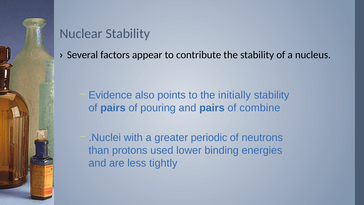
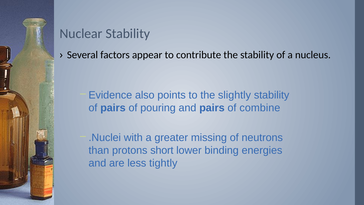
initially: initially -> slightly (235, 95)
periodic: periodic -> missing (209, 137)
used: used -> short (162, 150)
